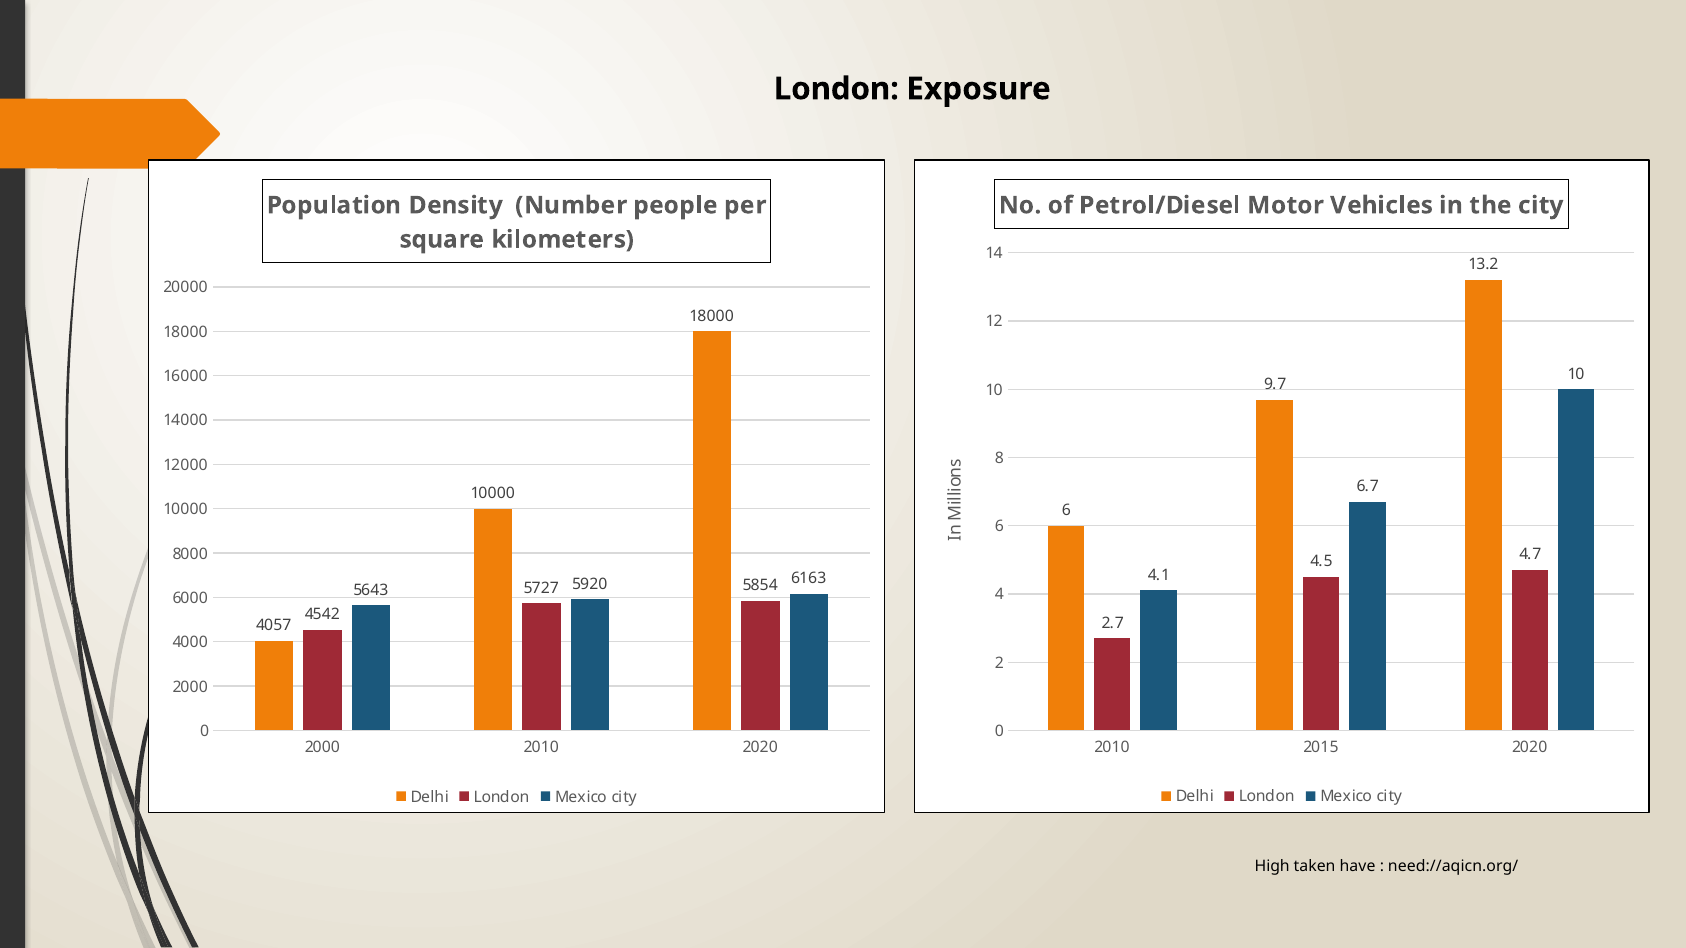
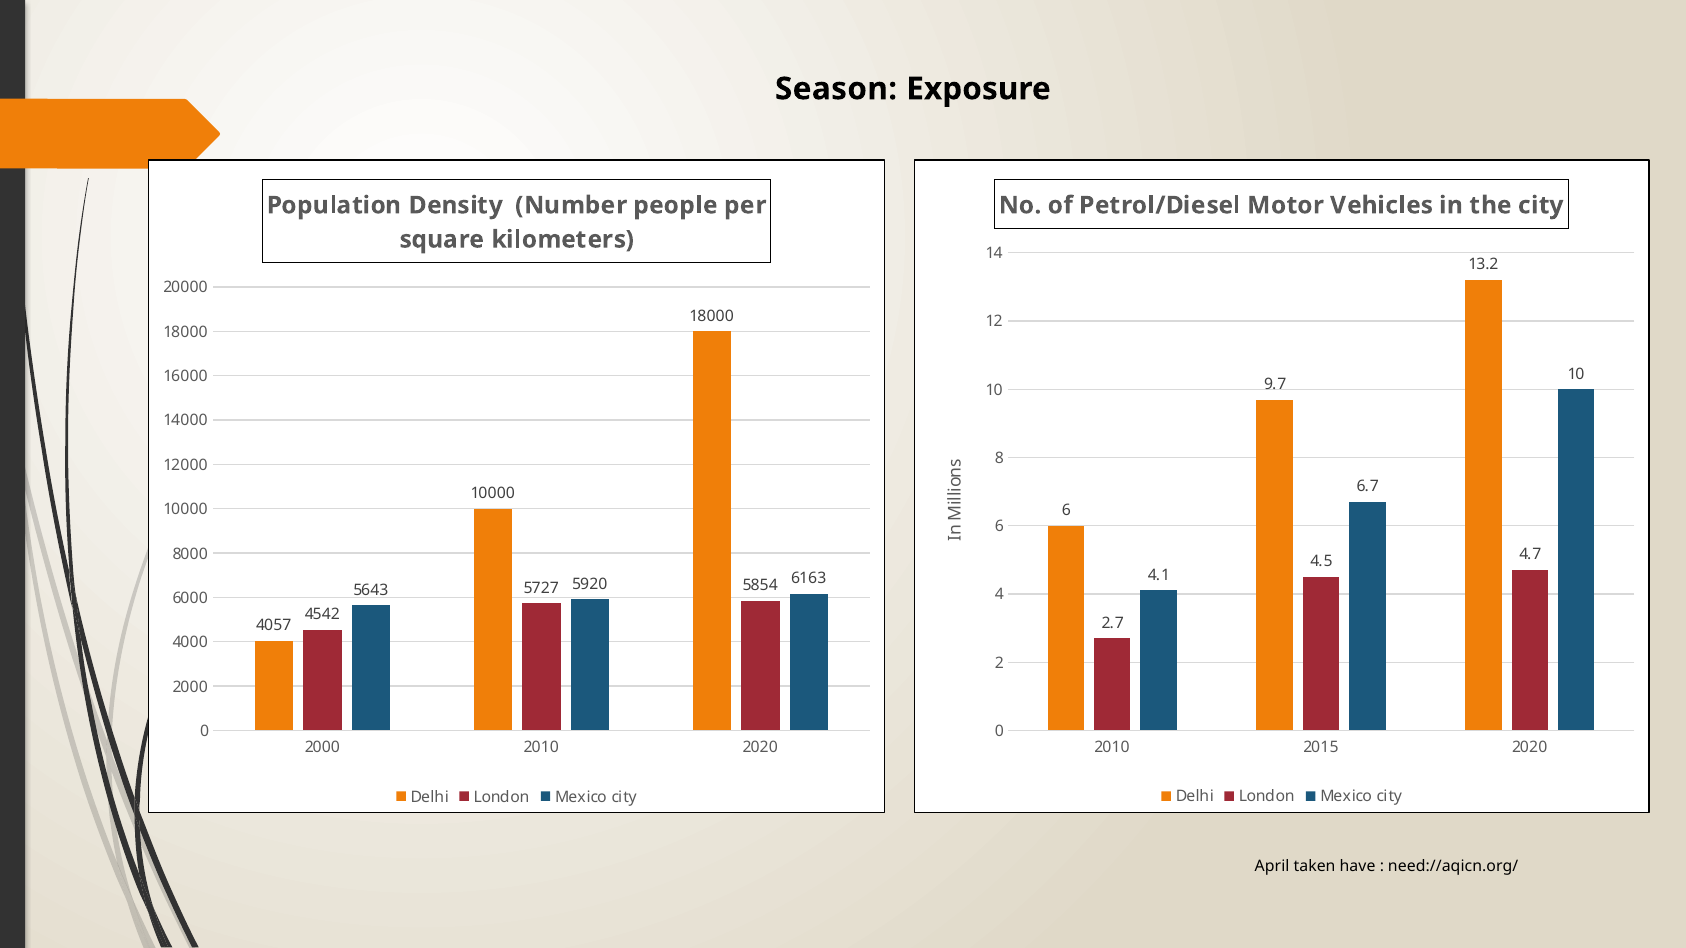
London: London -> Season (836, 89)
High: High -> April (1272, 867)
